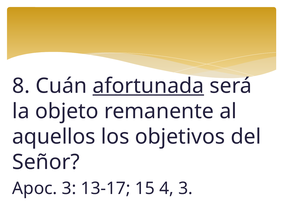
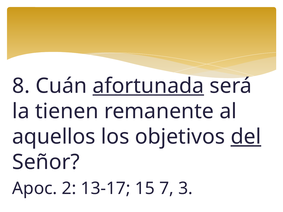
objeto: objeto -> tienen (67, 111)
del underline: none -> present (246, 137)
Apoc 3: 3 -> 2 (69, 189)
4: 4 -> 7 (166, 189)
